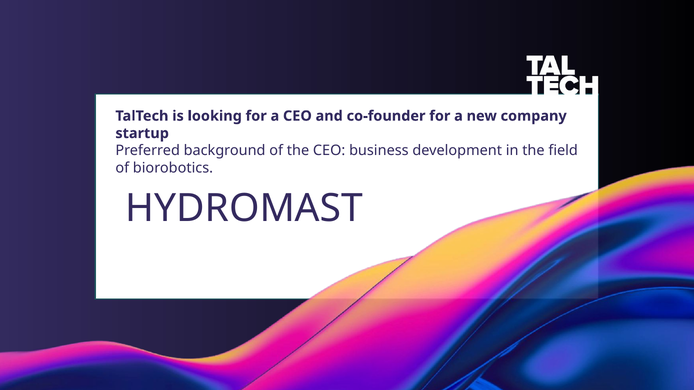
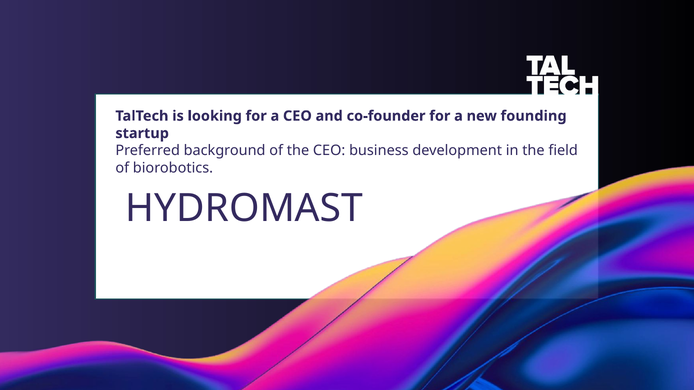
company: company -> founding (534, 116)
